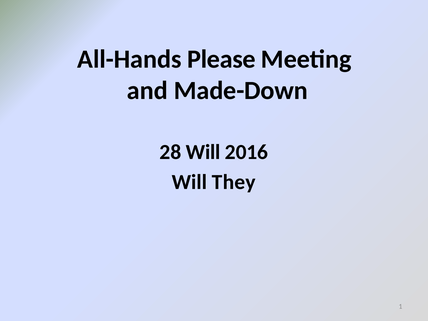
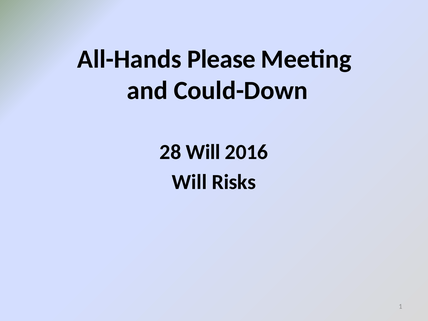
Made-Down: Made-Down -> Could-Down (241, 91)
They: They -> Risks (234, 182)
